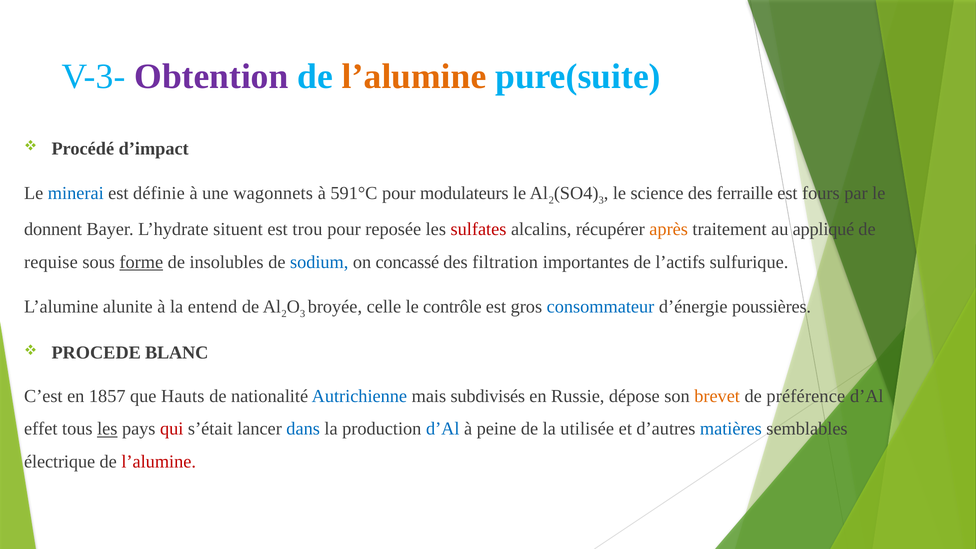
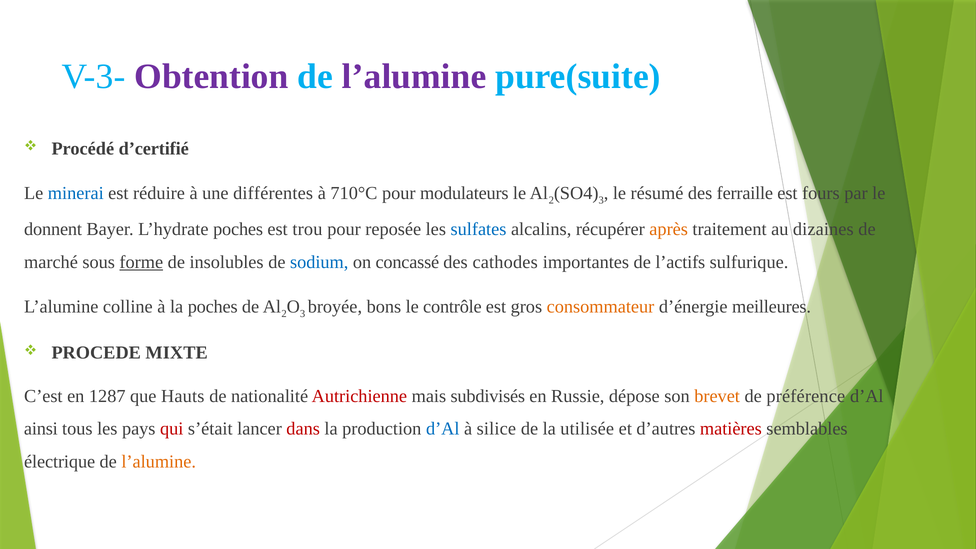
l’alumine colour: orange -> purple (414, 76)
d’impact: d’impact -> d’certifié (154, 149)
définie: définie -> réduire (159, 193)
wagonnets: wagonnets -> différentes (273, 193)
591°C: 591°C -> 710°C (354, 193)
science: science -> résumé (657, 193)
L’hydrate situent: situent -> poches (238, 229)
sulfates colour: red -> blue (478, 229)
appliqué: appliqué -> dizaines (823, 229)
requise: requise -> marché (51, 262)
filtration: filtration -> cathodes (505, 262)
alunite: alunite -> colline (128, 307)
la entend: entend -> poches (213, 307)
celle: celle -> bons (384, 307)
consommateur colour: blue -> orange (601, 307)
poussières: poussières -> meilleures (772, 307)
BLANC: BLANC -> MIXTE (177, 353)
1857: 1857 -> 1287 (107, 396)
Autrichienne colour: blue -> red (359, 396)
effet: effet -> ainsi (41, 429)
les underline: present -> none (107, 429)
dans colour: blue -> red (303, 429)
peine: peine -> silice (496, 429)
matières colour: blue -> red (731, 429)
l’alumine colour: red -> orange (159, 462)
